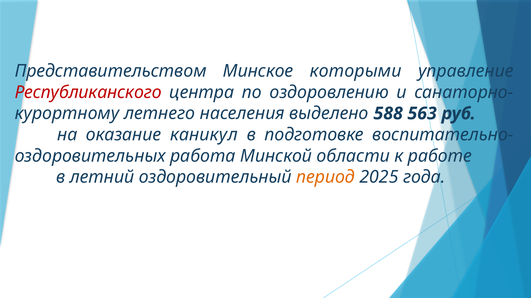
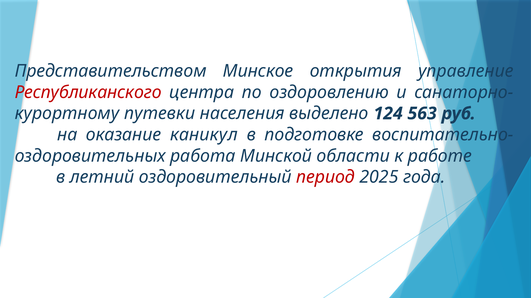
которыми: которыми -> открытия (356, 71)
летнего: летнего -> путевки (160, 114)
588: 588 -> 124 (388, 114)
период colour: orange -> red (326, 177)
